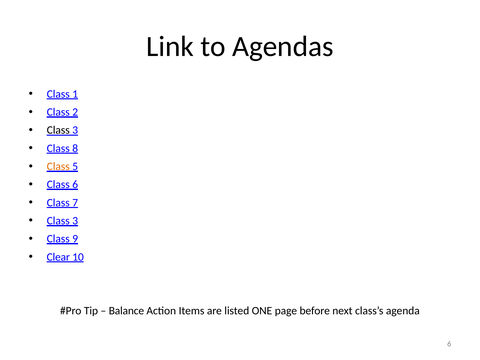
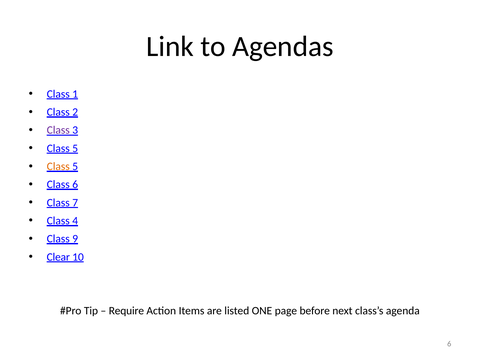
Class colour: black -> purple (58, 130)
8: 8 -> 5 (75, 148)
3: 3 -> 4 (75, 221)
Balance: Balance -> Require (126, 311)
